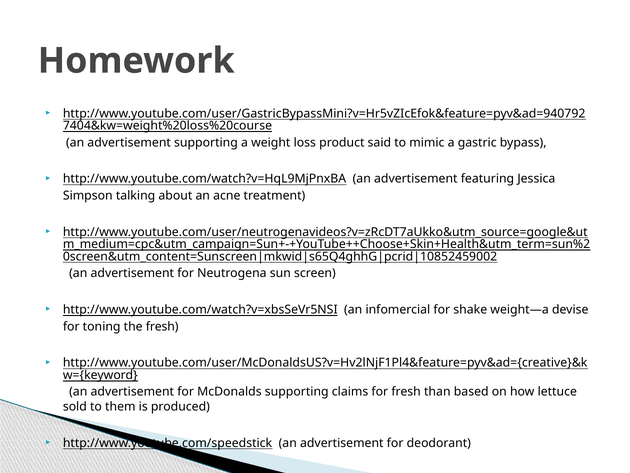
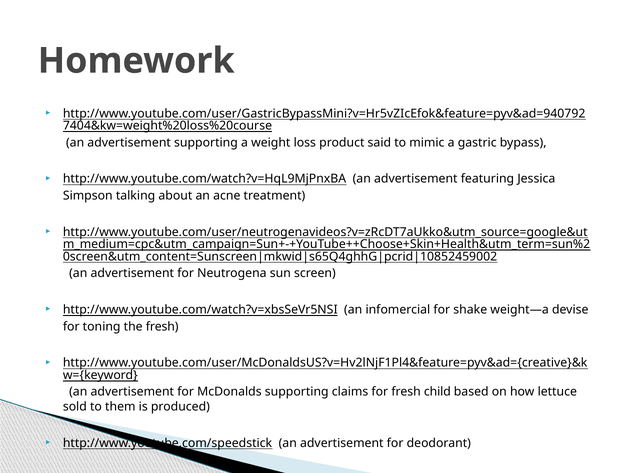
than: than -> child (437, 391)
